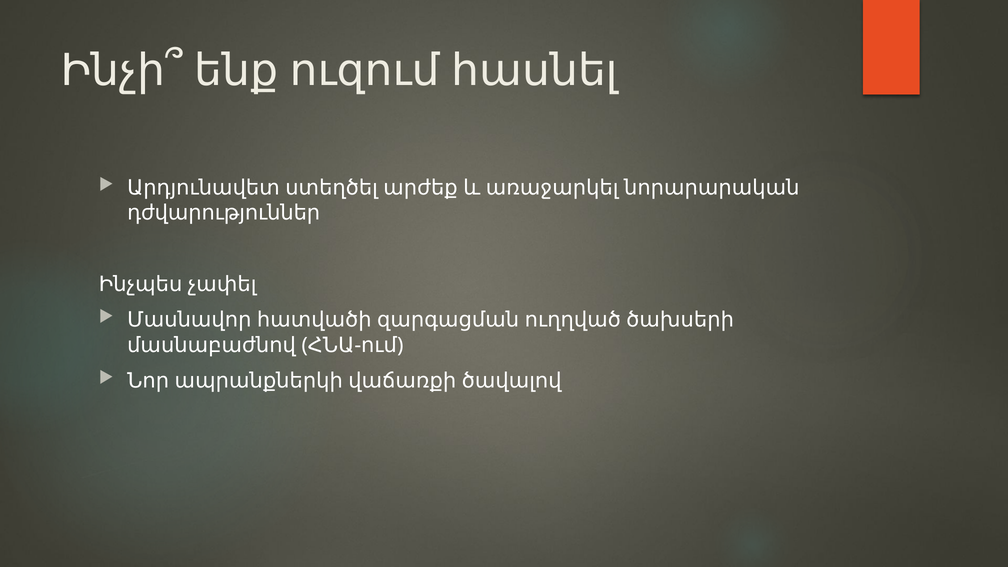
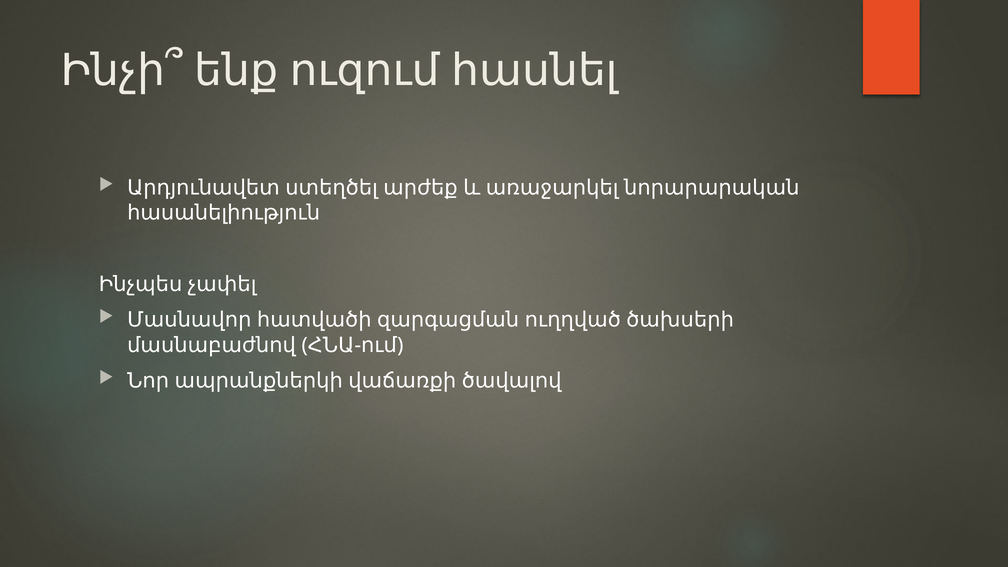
դժվարություններ: դժվարություններ -> հասանելիություն (224, 213)
